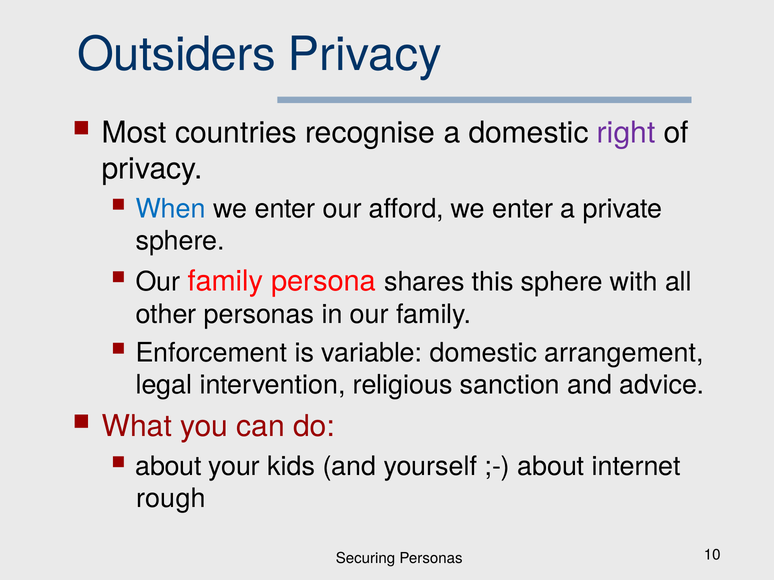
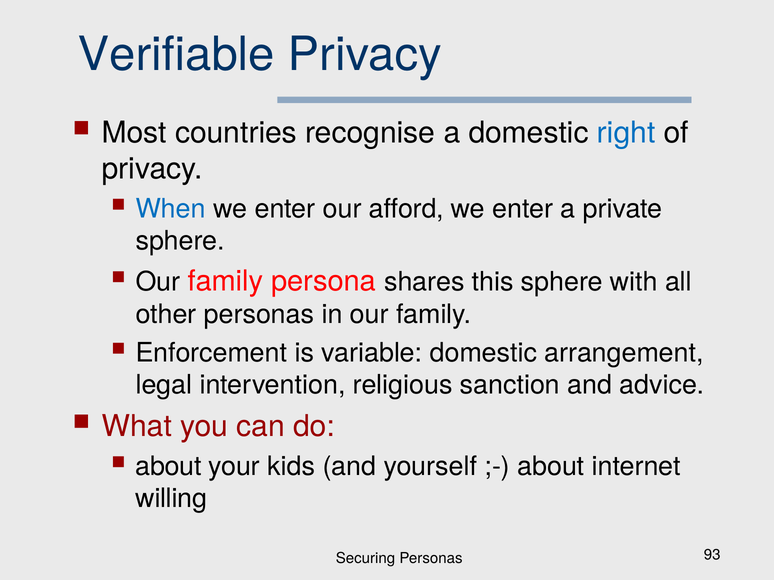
Outsiders: Outsiders -> Verifiable (176, 55)
right colour: purple -> blue (626, 133)
rough: rough -> willing (171, 499)
10: 10 -> 93 (712, 555)
